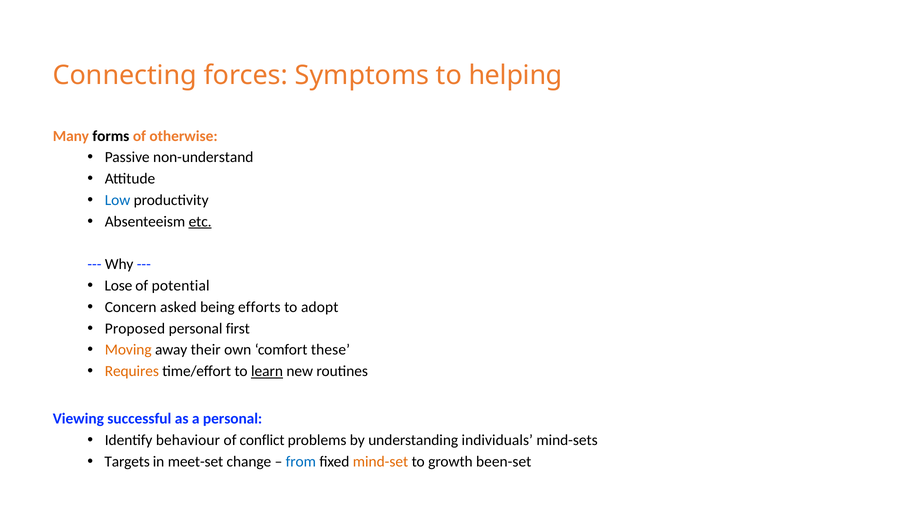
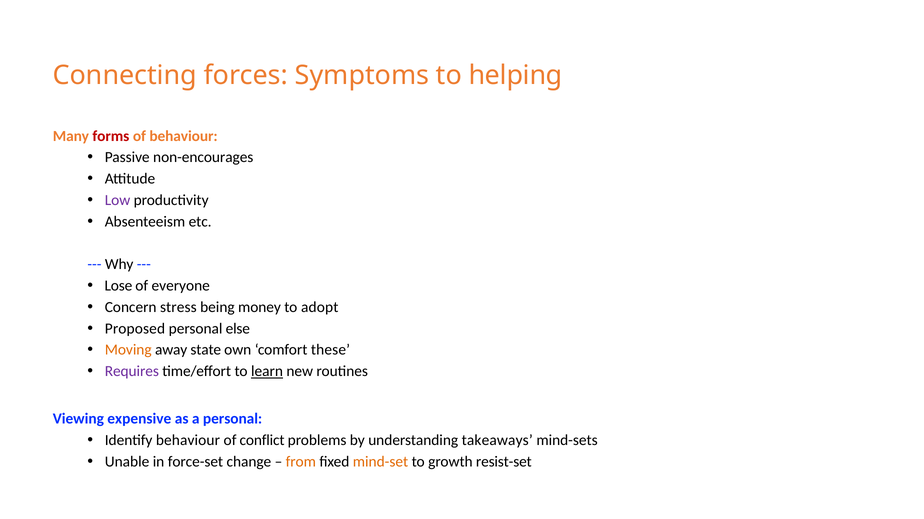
forms colour: black -> red (111, 136)
of otherwise: otherwise -> behaviour (184, 136)
non-understand: non-understand -> non-encourages (203, 158)
Low colour: blue -> purple (118, 200)
etc underline: present -> none (200, 222)
potential: potential -> everyone (181, 286)
asked: asked -> stress (178, 308)
efforts: efforts -> money (259, 308)
first: first -> else (238, 329)
their: their -> state (206, 350)
Requires colour: orange -> purple (132, 372)
successful: successful -> expensive (139, 419)
individuals: individuals -> takeaways (497, 441)
Targets: Targets -> Unable (127, 462)
meet-set: meet-set -> force-set (195, 462)
from colour: blue -> orange (301, 462)
been-set: been-set -> resist-set (504, 462)
